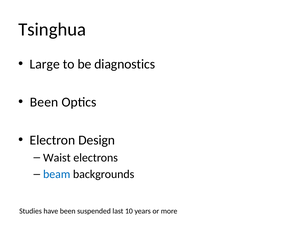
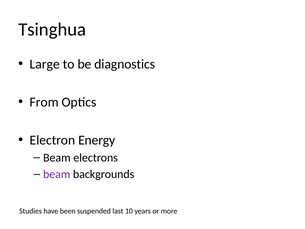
Been: Been -> From (44, 102)
Design: Design -> Energy (97, 140)
Waist: Waist -> Beam (57, 157)
beam colour: blue -> purple (57, 174)
